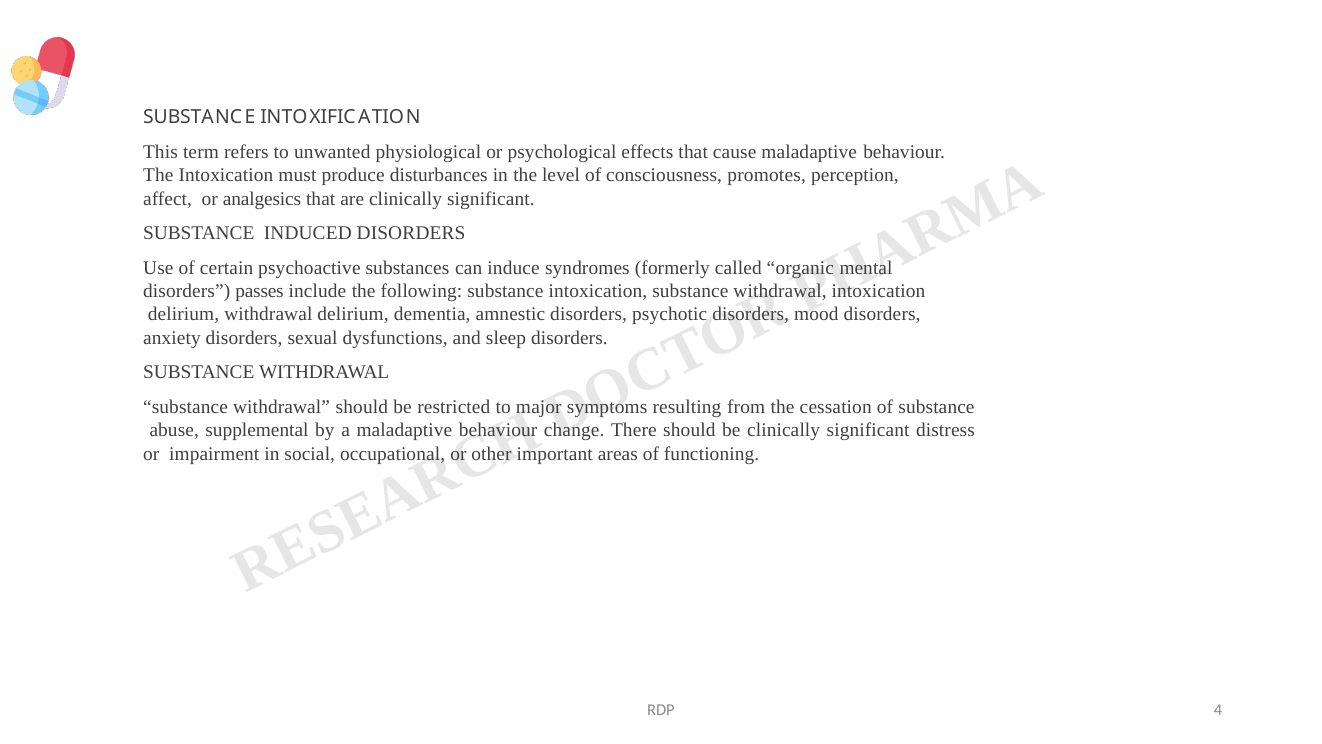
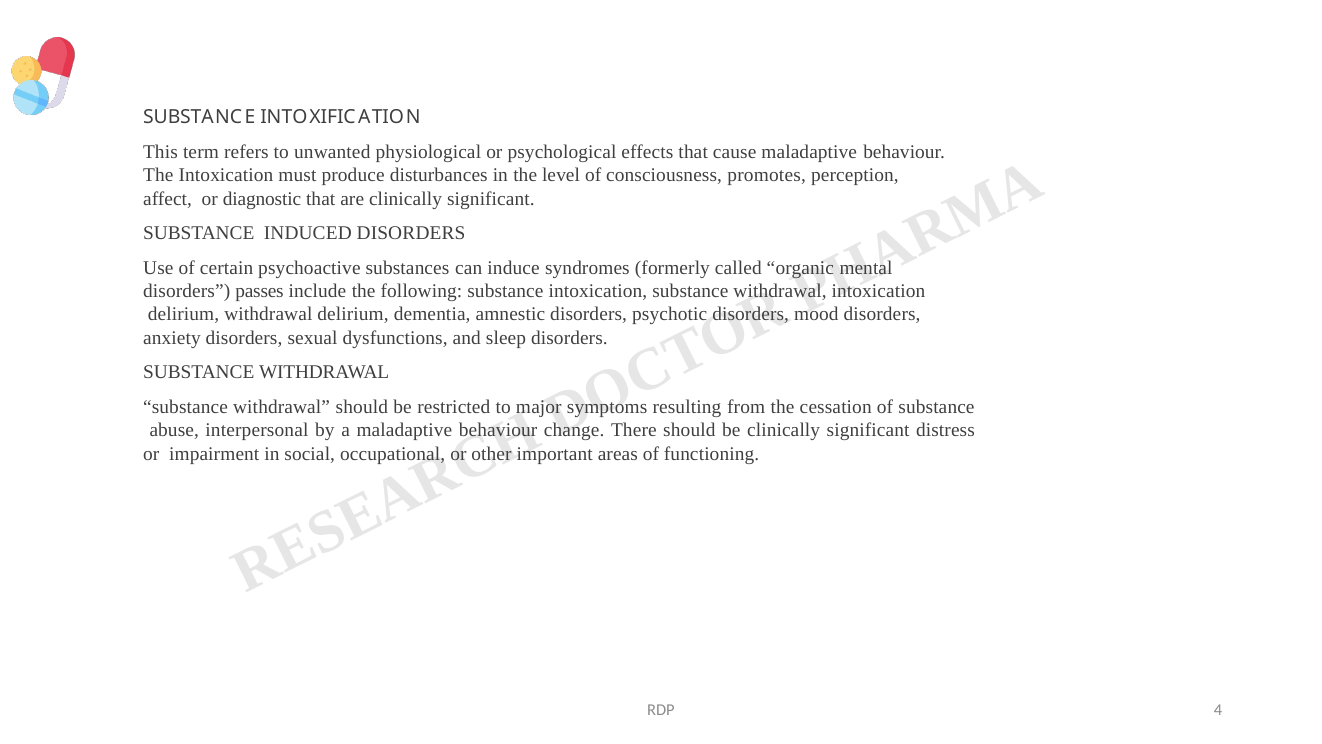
analgesics: analgesics -> diagnostic (262, 199)
supplemental: supplemental -> interpersonal (257, 430)
